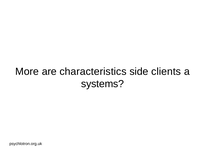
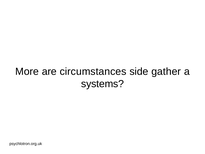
characteristics: characteristics -> circumstances (93, 71)
clients: clients -> gather (166, 71)
